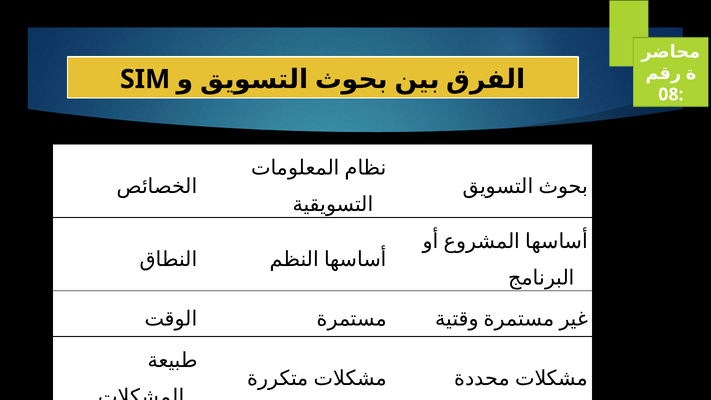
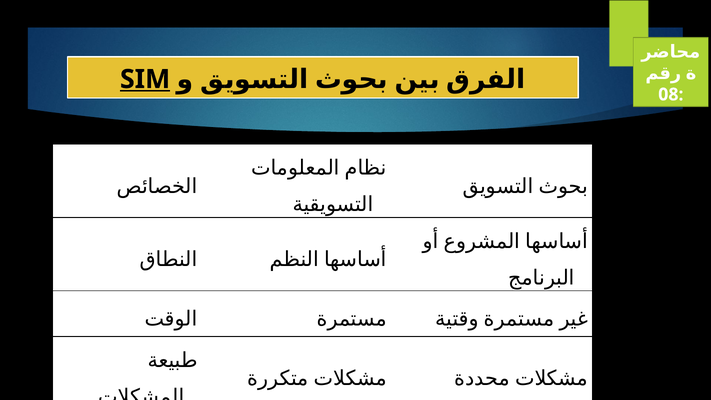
SIM underline: none -> present (145, 79)
